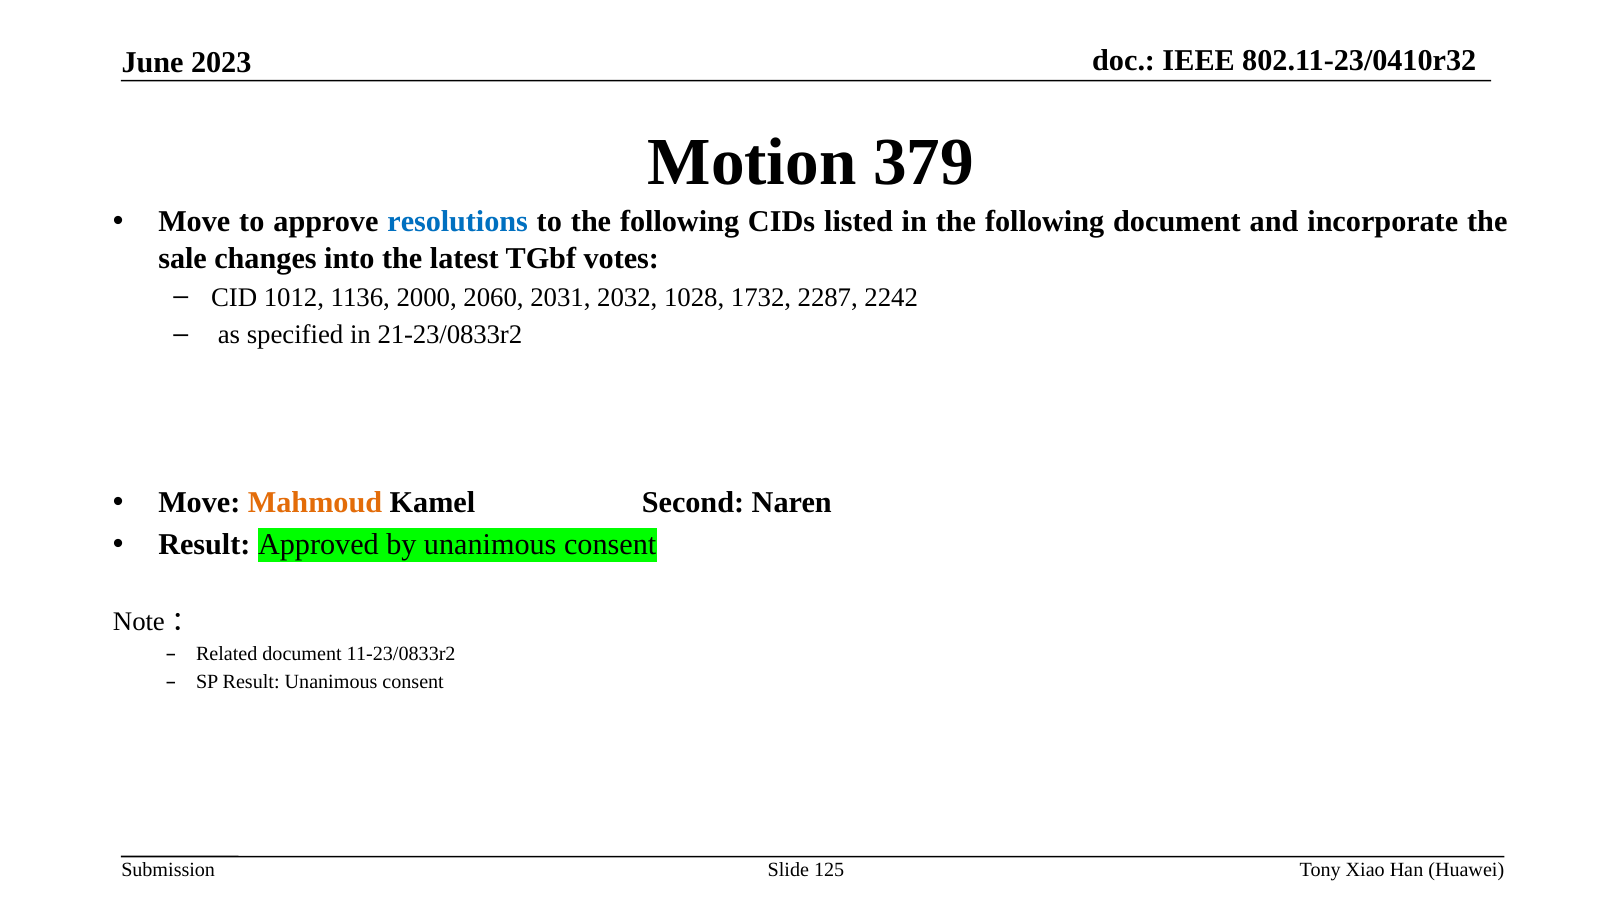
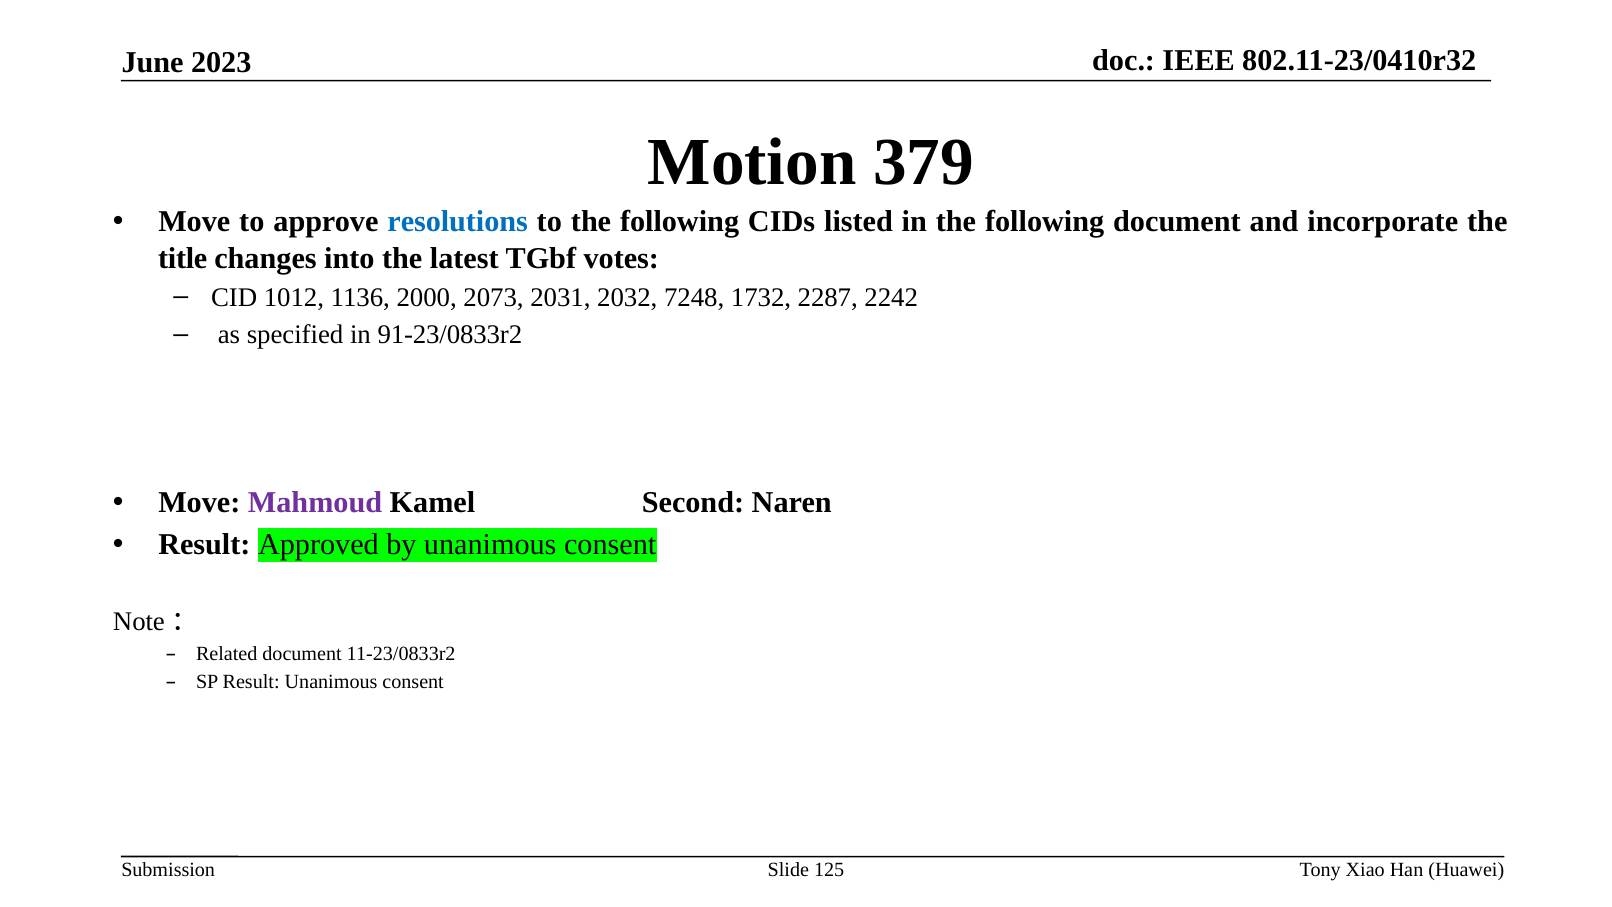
sale: sale -> title (183, 258)
2060: 2060 -> 2073 (494, 297)
1028: 1028 -> 7248 (694, 297)
21-23/0833r2: 21-23/0833r2 -> 91-23/0833r2 (450, 335)
Mahmoud colour: orange -> purple (315, 503)
